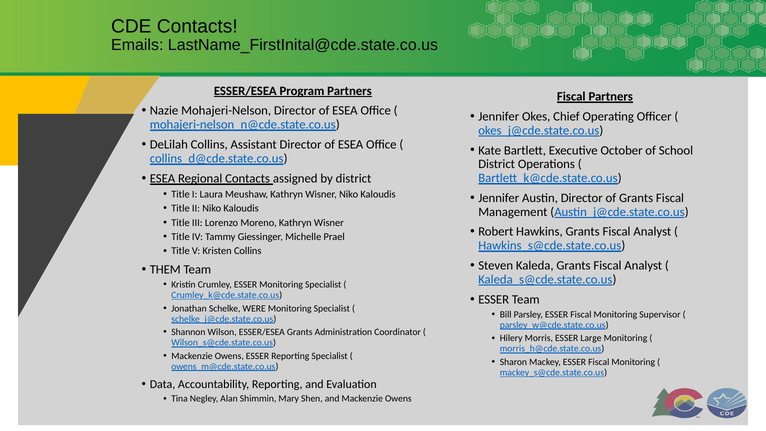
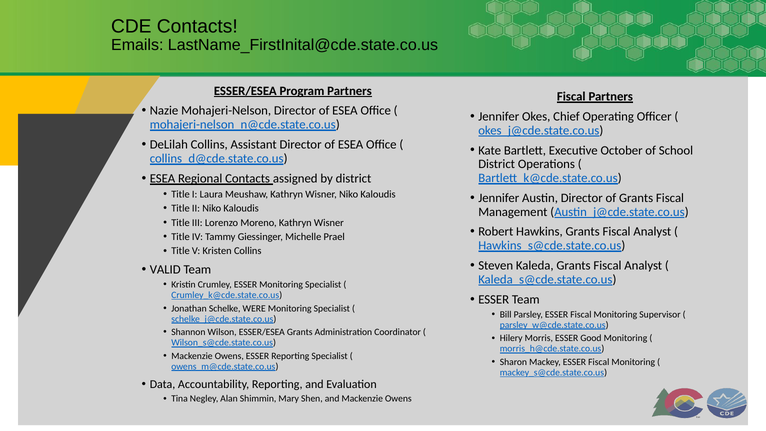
THEM: THEM -> VALID (165, 269)
Large: Large -> Good (591, 338)
